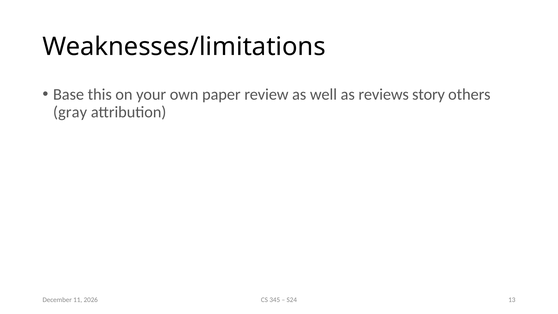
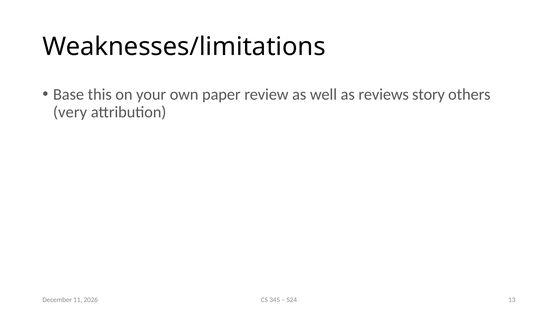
gray: gray -> very (70, 112)
